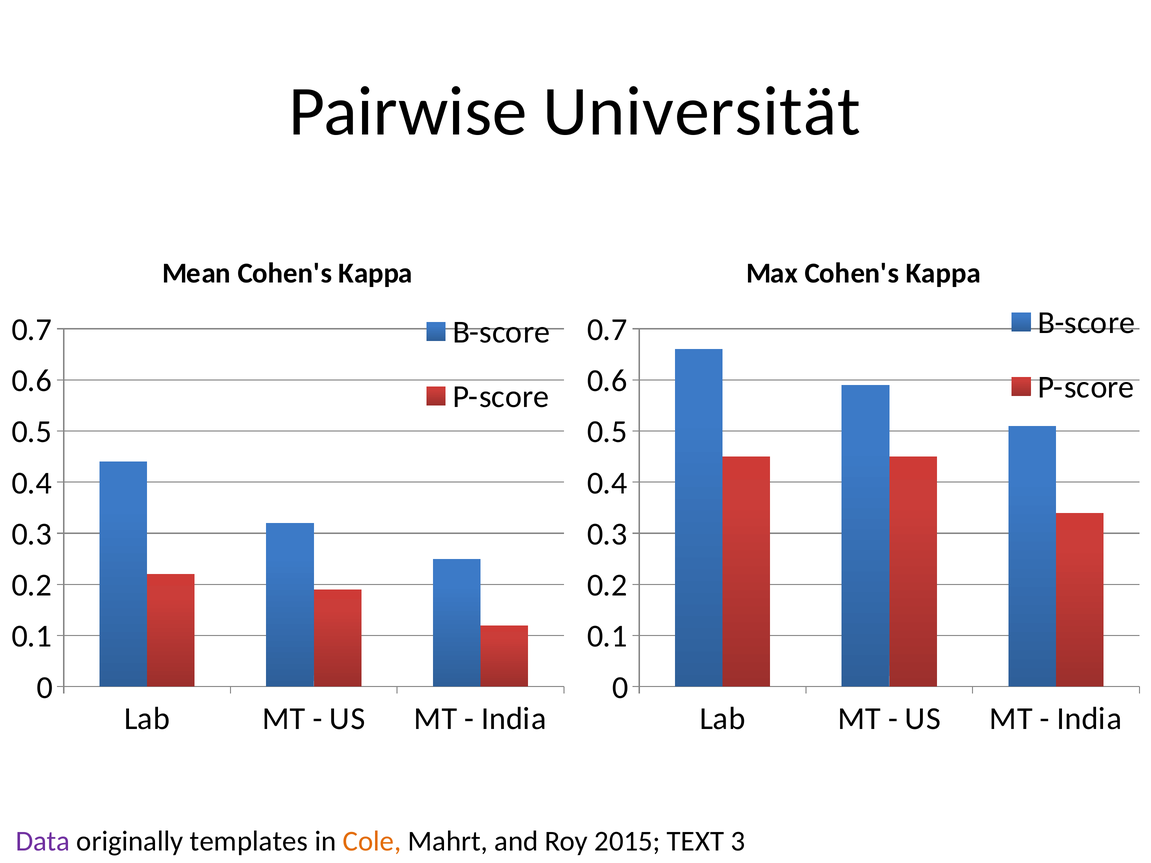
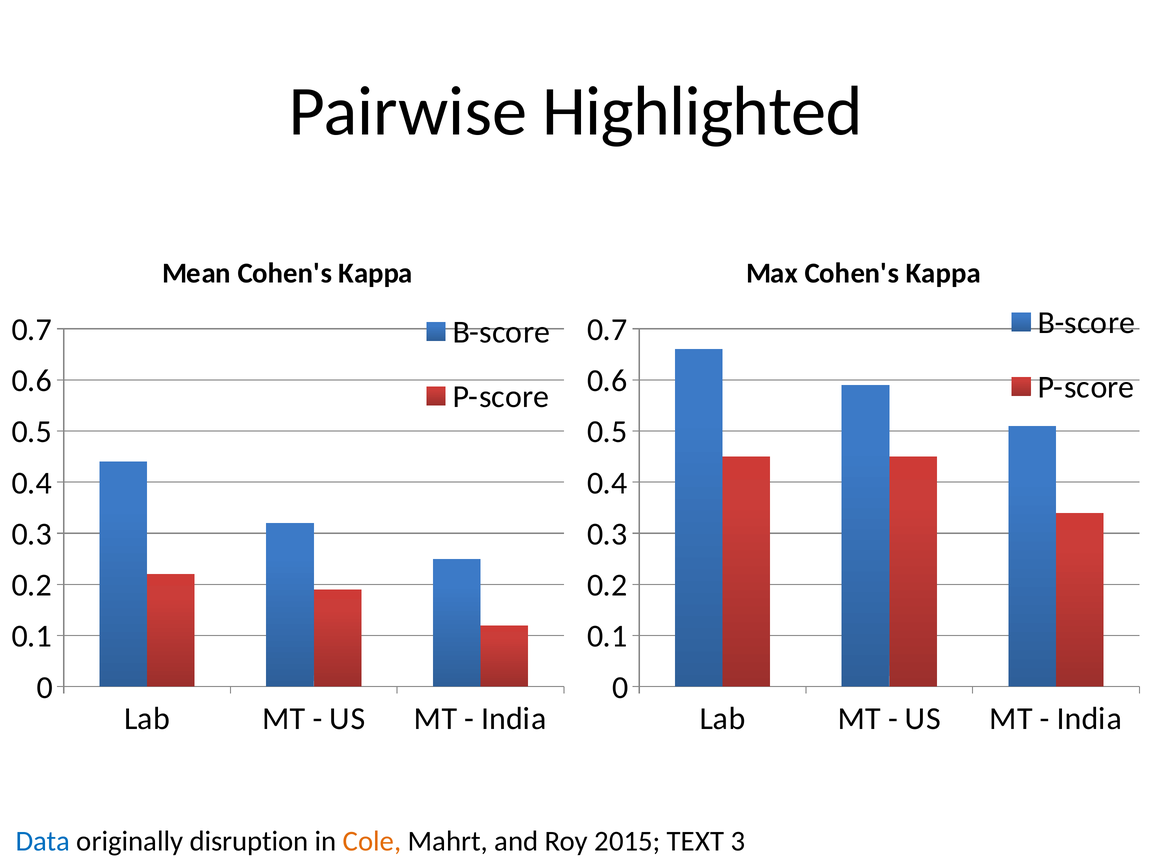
Universität: Universität -> Highlighted (702, 111)
Data colour: purple -> blue (43, 842)
templates: templates -> disruption (249, 842)
